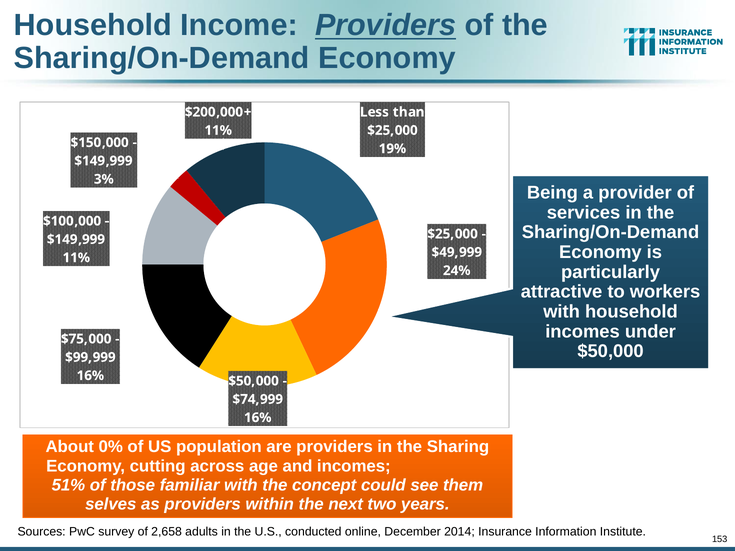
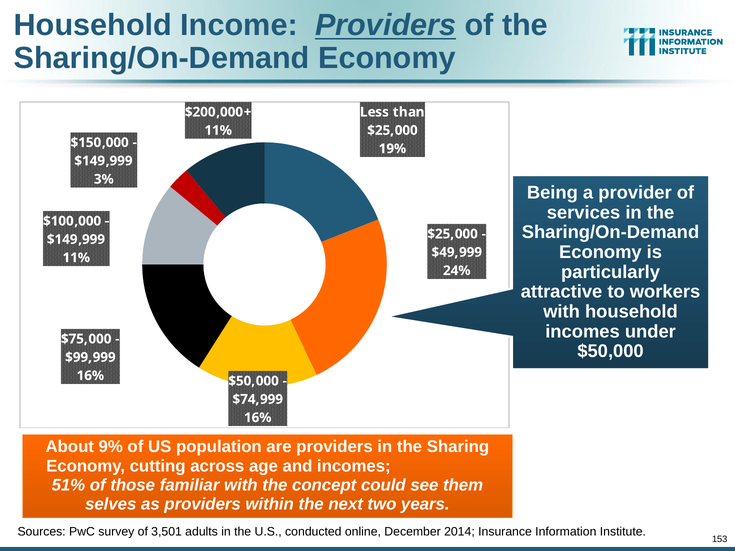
0%: 0% -> 9% (111, 447)
2,658: 2,658 -> 3,501 (167, 532)
